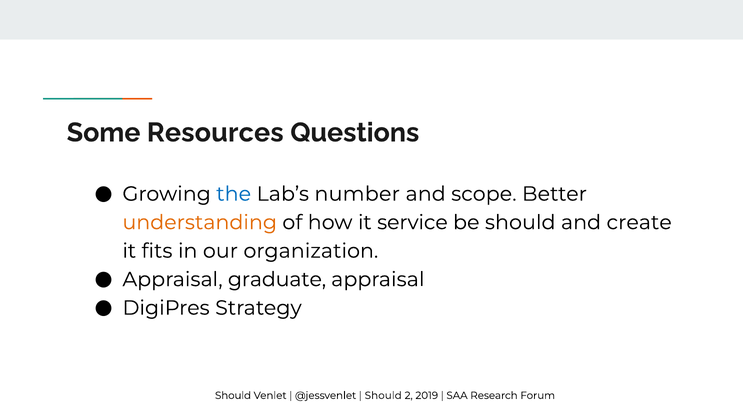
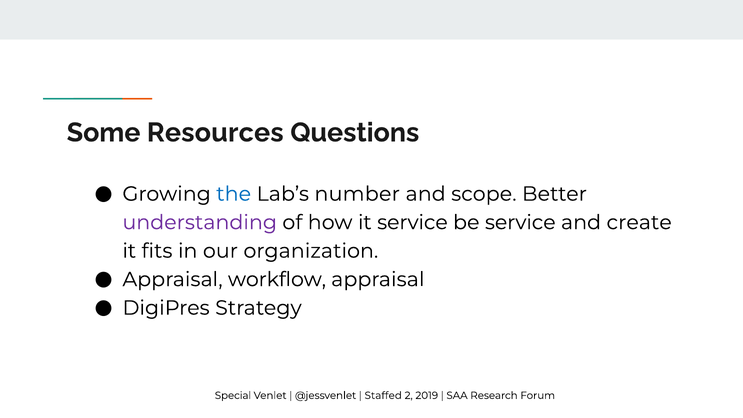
understanding colour: orange -> purple (200, 222)
be should: should -> service (520, 222)
graduate: graduate -> workflow (277, 279)
Should: Should -> Special (233, 395)
Should: Should -> Staffed (383, 395)
